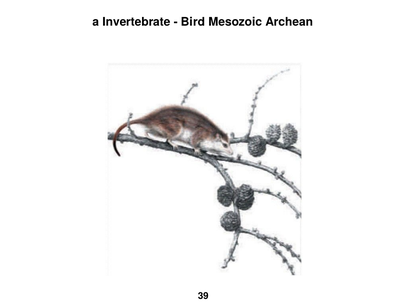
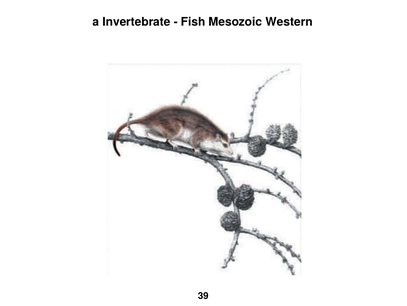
Bird: Bird -> Fish (193, 22)
Archean: Archean -> Western (289, 22)
